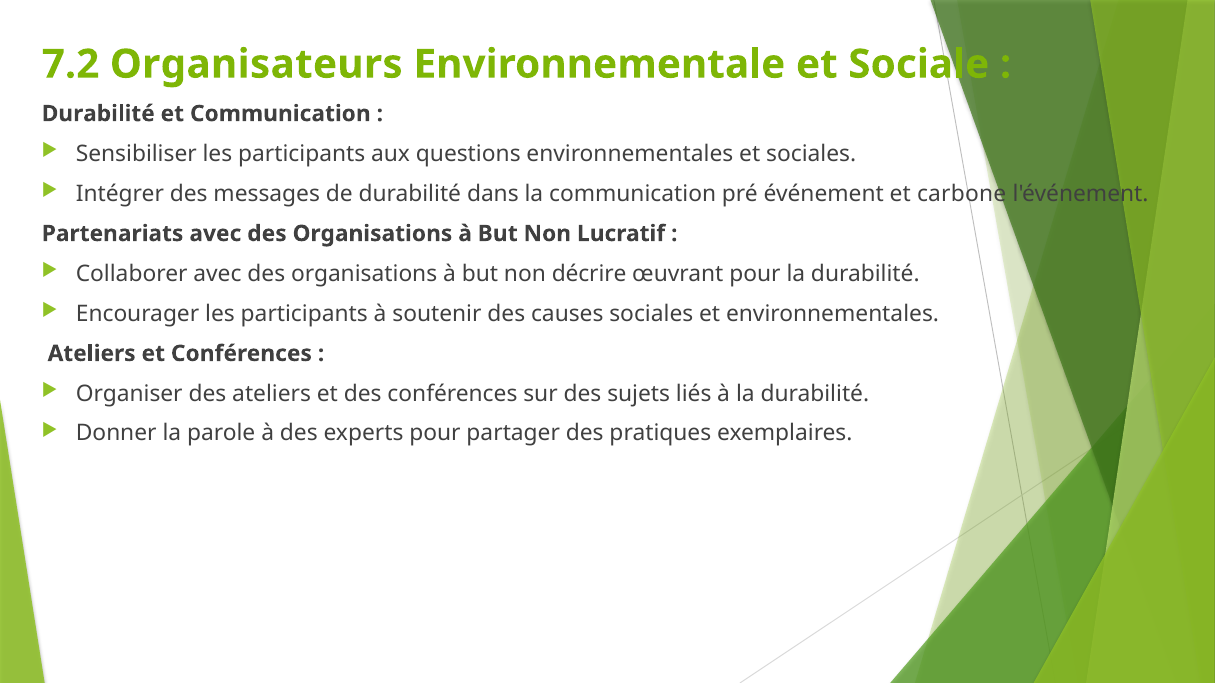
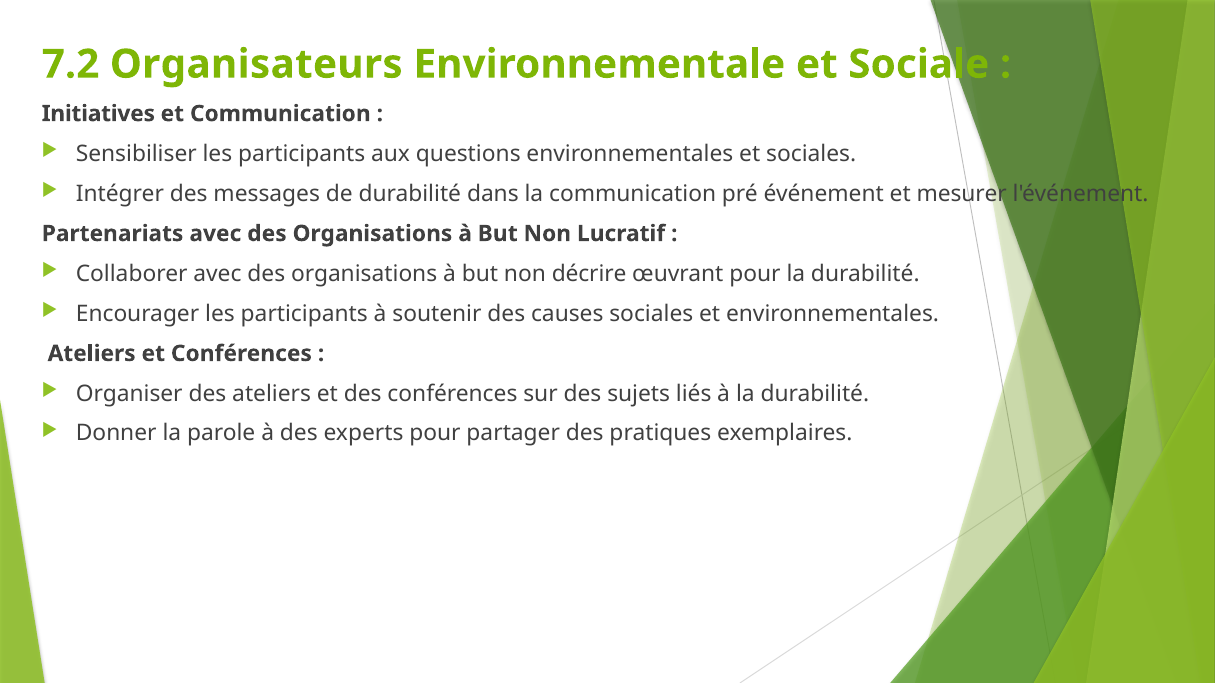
Durabilité: Durabilité -> Initiatives (98, 114)
carbone: carbone -> mesurer (962, 194)
